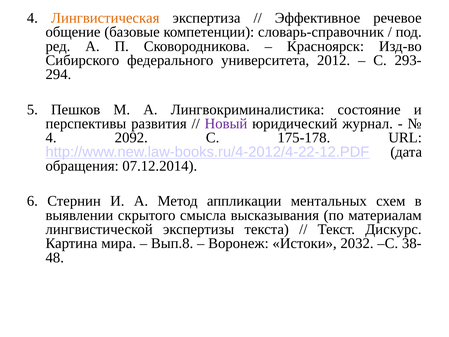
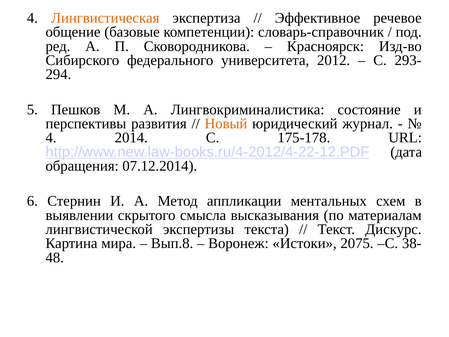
Новый colour: purple -> orange (226, 124)
2092: 2092 -> 2014 (131, 138)
2032: 2032 -> 2075 (357, 243)
